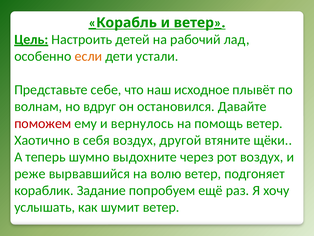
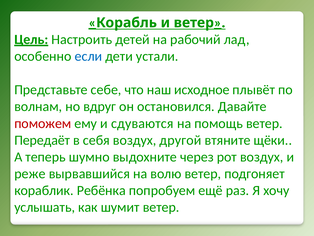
если colour: orange -> blue (88, 56)
вернулось: вернулось -> сдуваются (142, 123)
Хаотично: Хаотично -> Передаёт (42, 140)
Задание: Задание -> Ребёнка (101, 190)
